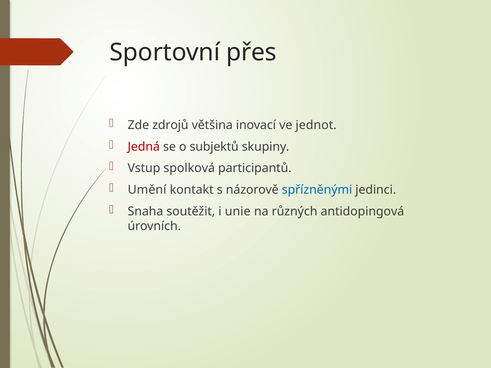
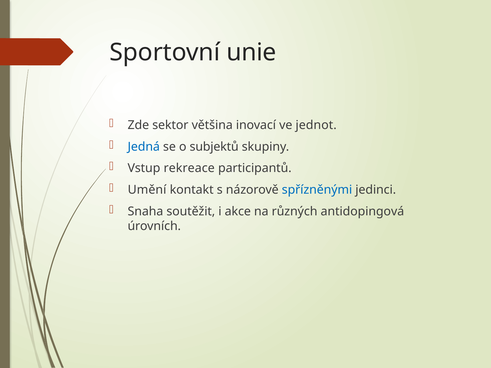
přes: přes -> unie (251, 52)
zdrojů: zdrojů -> sektor (170, 125)
Jedná colour: red -> blue (144, 147)
spolková: spolková -> rekreace (189, 168)
unie: unie -> akce (238, 211)
